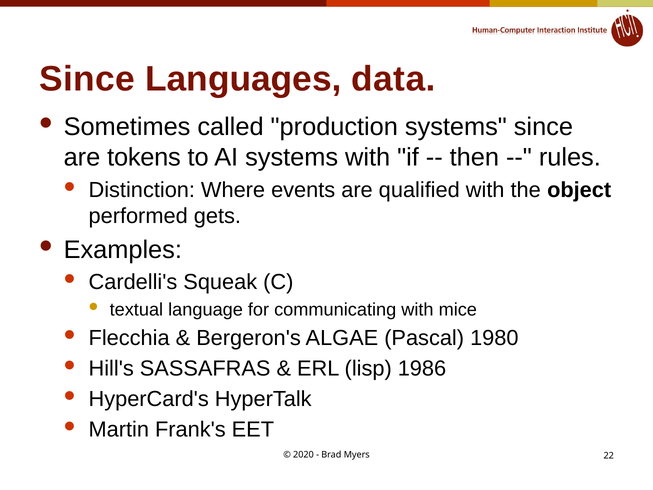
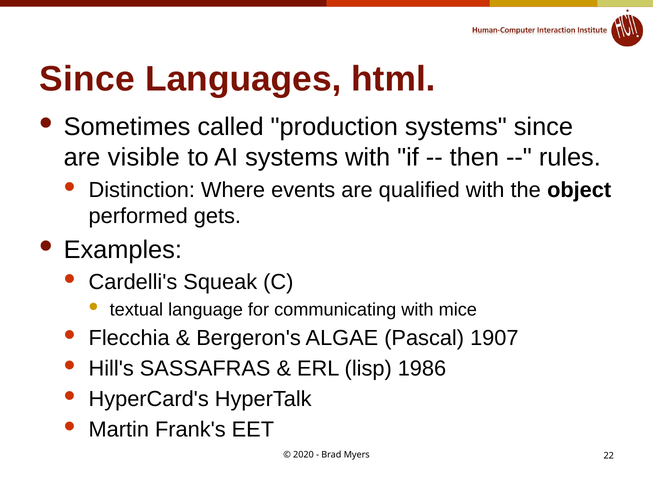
data: data -> html (394, 79)
tokens: tokens -> visible (144, 157)
1980: 1980 -> 1907 (494, 338)
